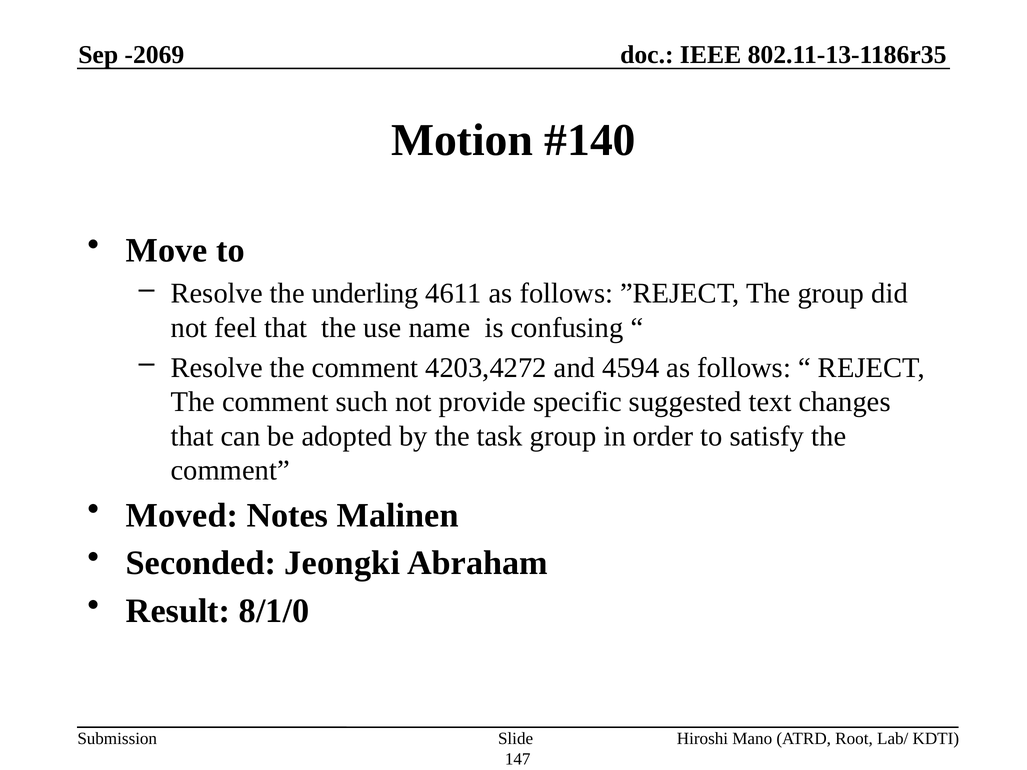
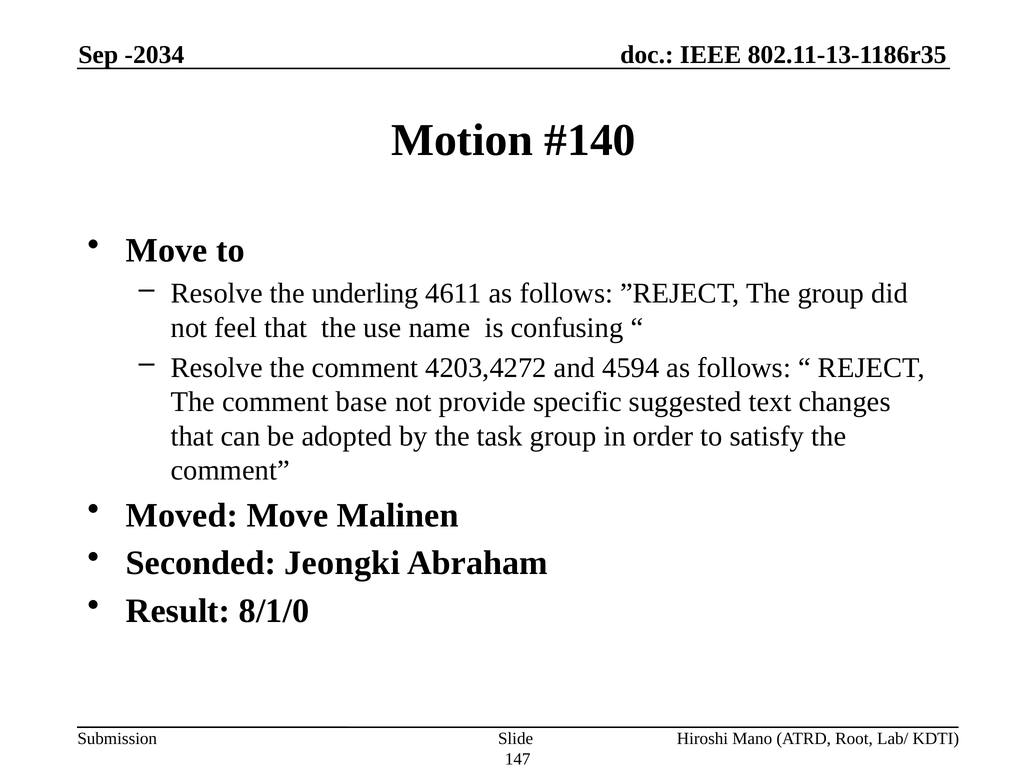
-2069: -2069 -> -2034 (154, 55)
such: such -> base (362, 402)
Moved Notes: Notes -> Move (287, 515)
